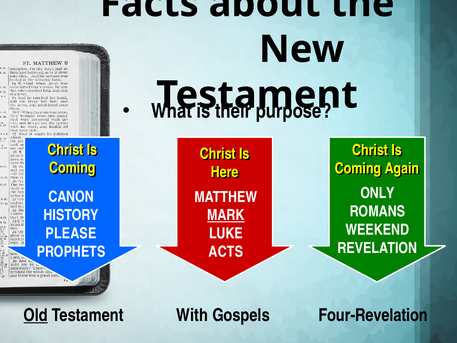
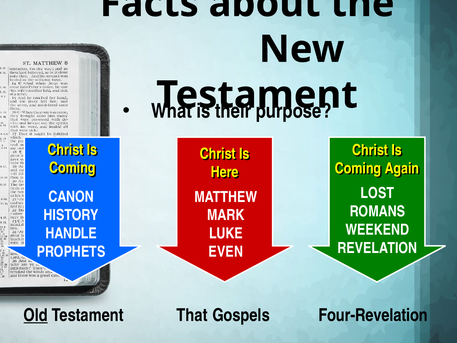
ONLY: ONLY -> LOST (377, 193)
MARK underline: present -> none (226, 215)
PLEASE: PLEASE -> HANDLE (71, 233)
ACTS: ACTS -> EVEN (226, 252)
With: With -> That (192, 315)
